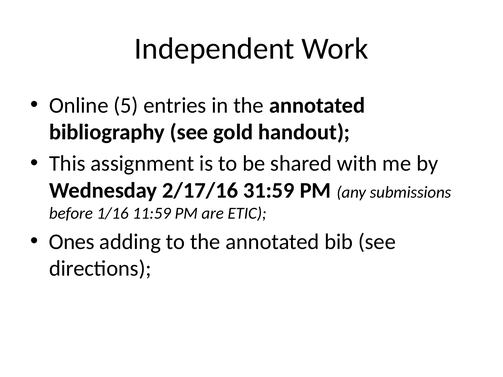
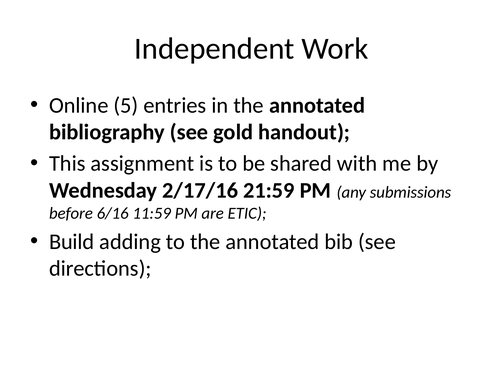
31:59: 31:59 -> 21:59 (269, 190)
1/16: 1/16 -> 6/16 (113, 214)
Ones: Ones -> Build (72, 242)
